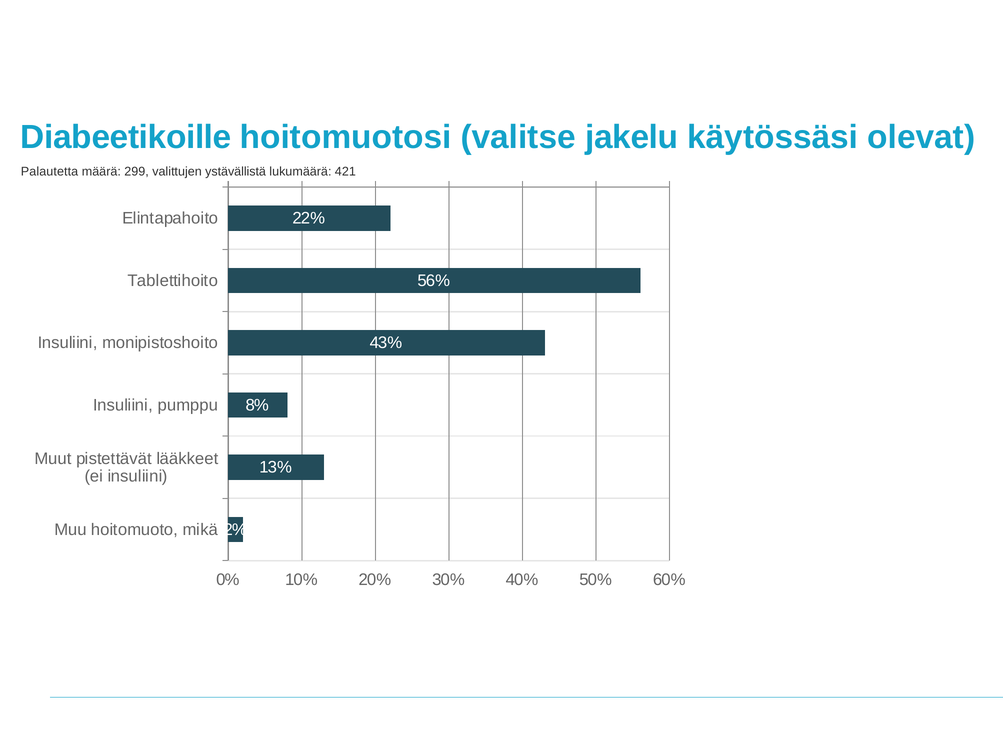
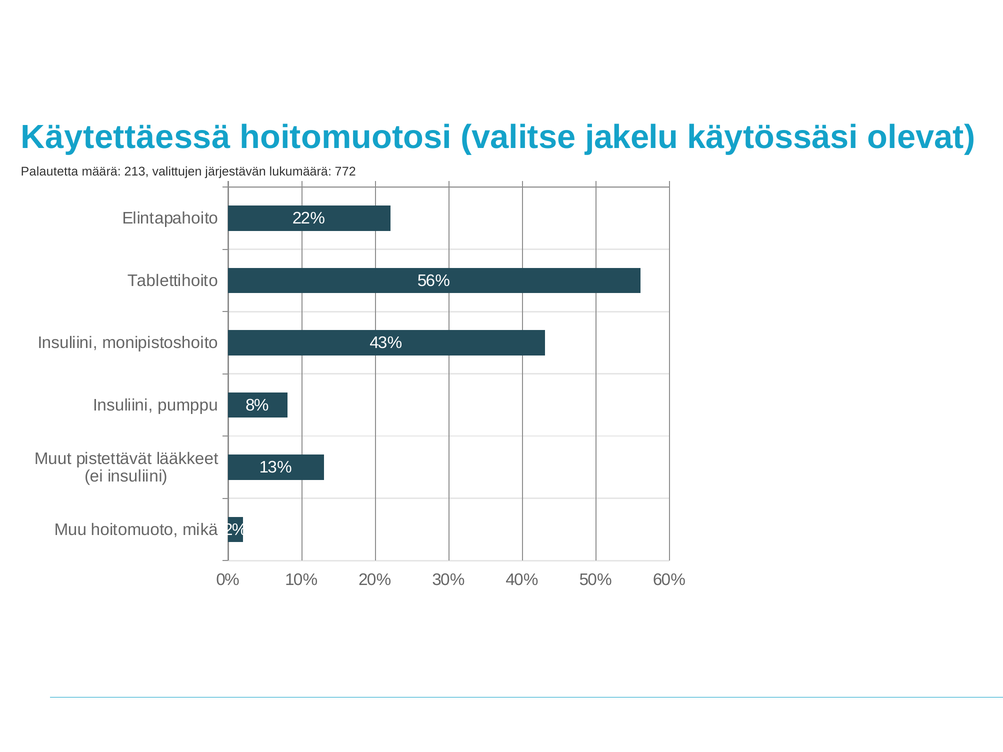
Diabeetikoille: Diabeetikoille -> Käytettäessä (126, 137)
299: 299 -> 213 (137, 172)
ystävällistä: ystävällistä -> järjestävän (236, 172)
421: 421 -> 772 (345, 172)
